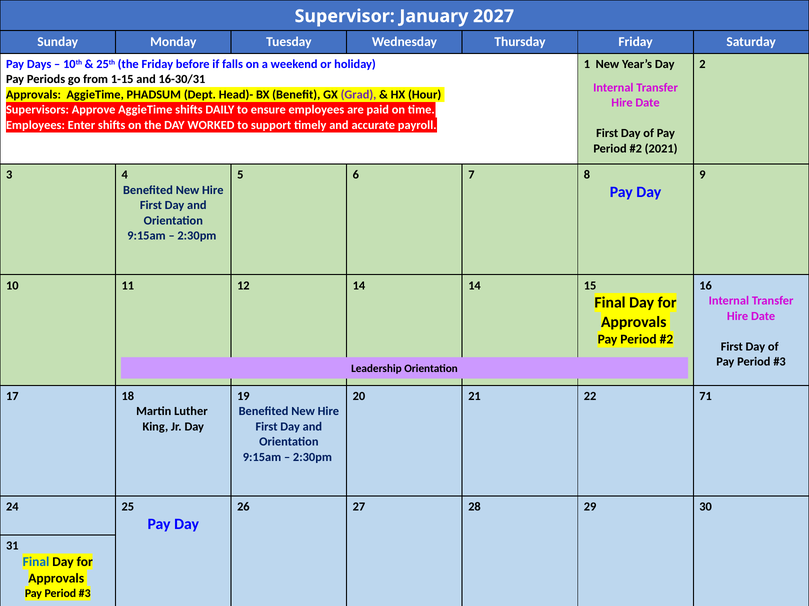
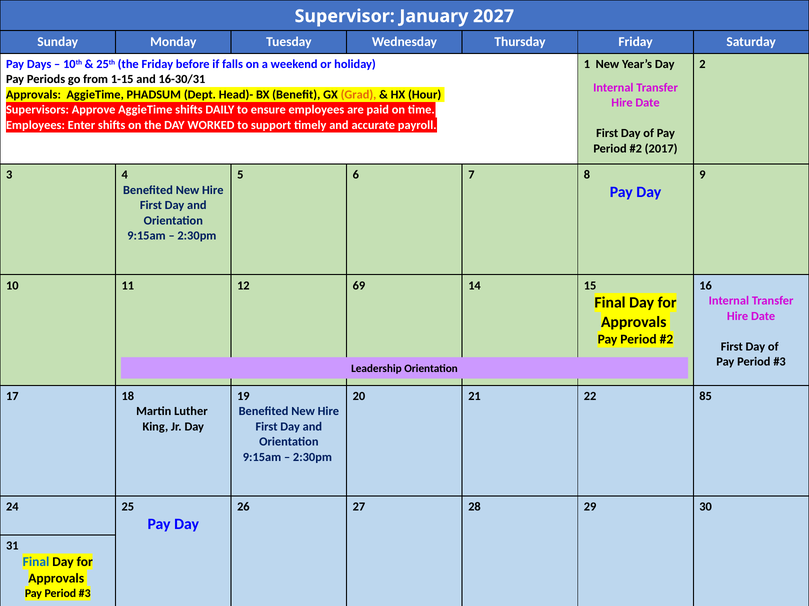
Grad colour: purple -> orange (359, 95)
2021: 2021 -> 2017 (661, 149)
12 14: 14 -> 69 (359, 286)
71: 71 -> 85 (706, 397)
